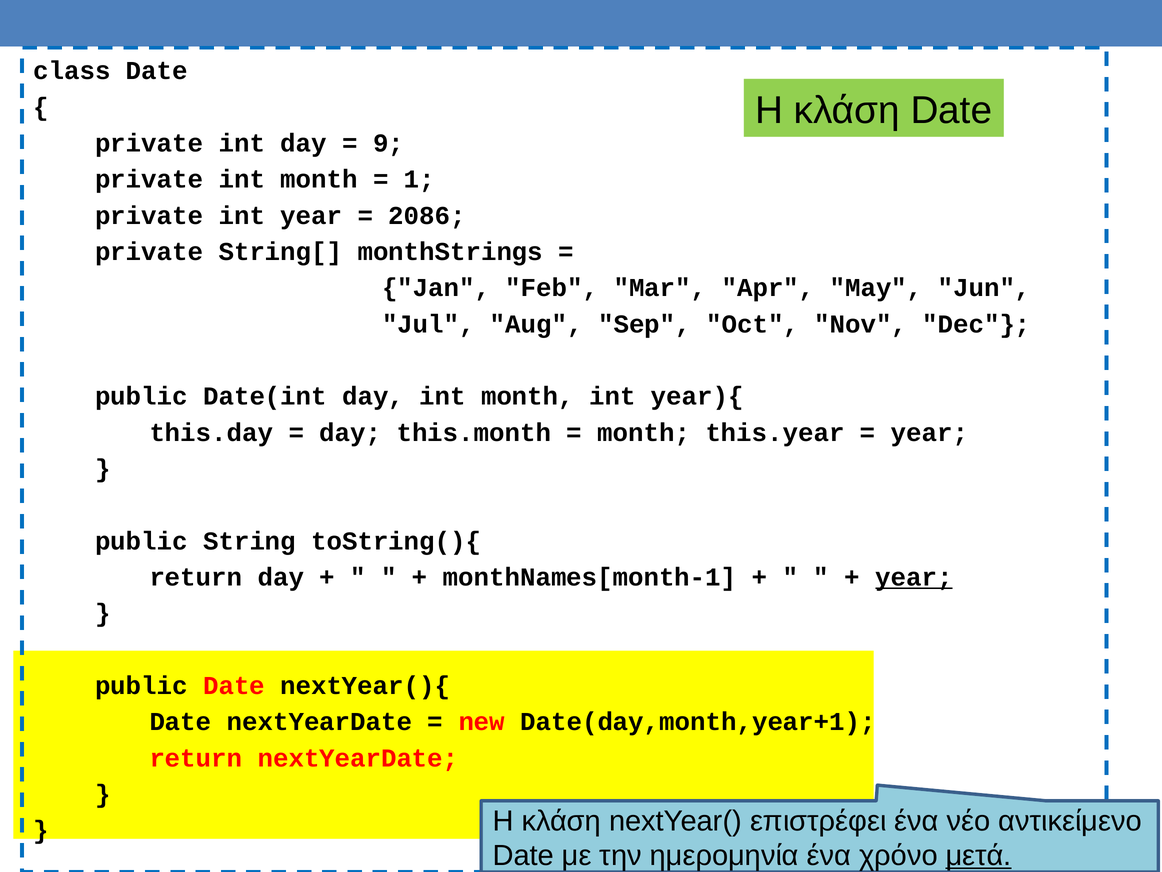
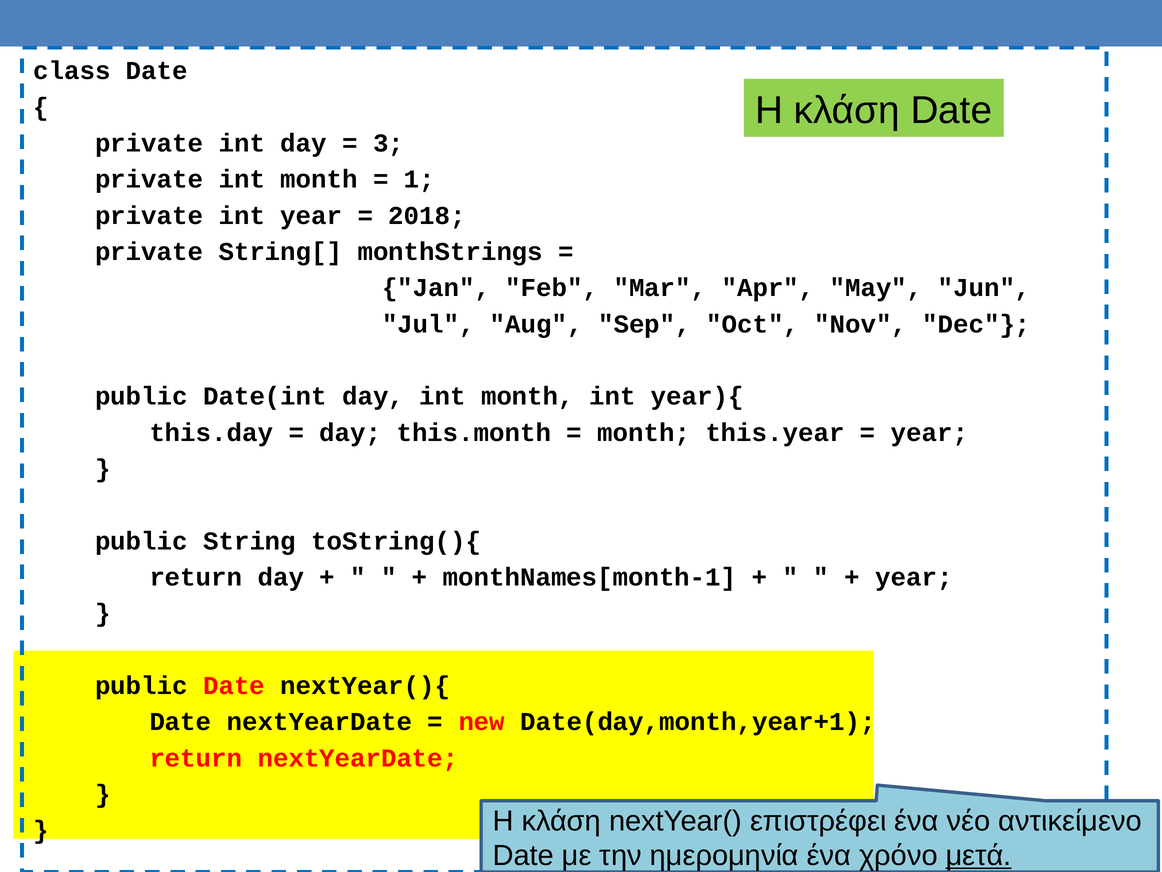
9: 9 -> 3 (388, 143)
2086: 2086 -> 2018 (427, 215)
year underline: present -> none (914, 577)
